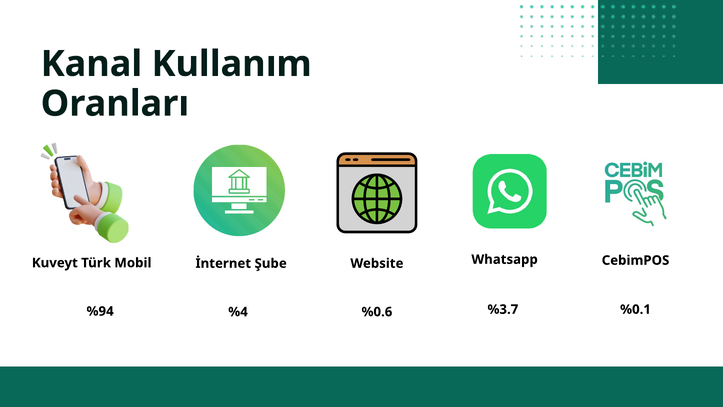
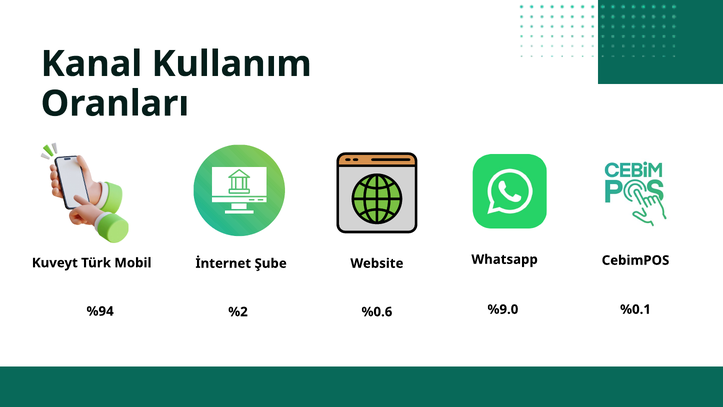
%3.7: %3.7 -> %9.0 (503, 309)
%4: %4 -> %2 (238, 312)
